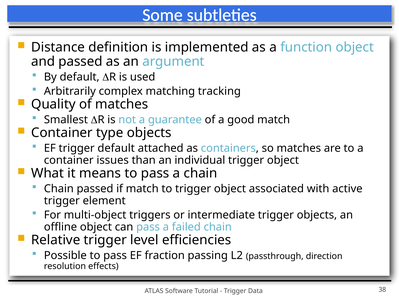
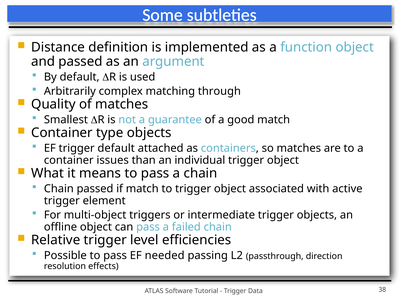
tracking: tracking -> through (219, 91)
fraction: fraction -> needed (165, 256)
